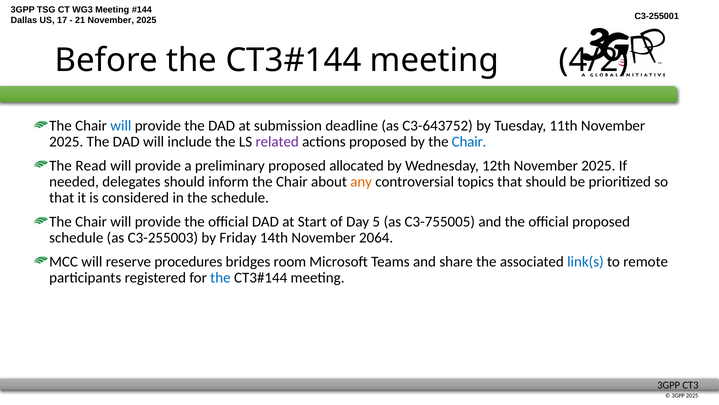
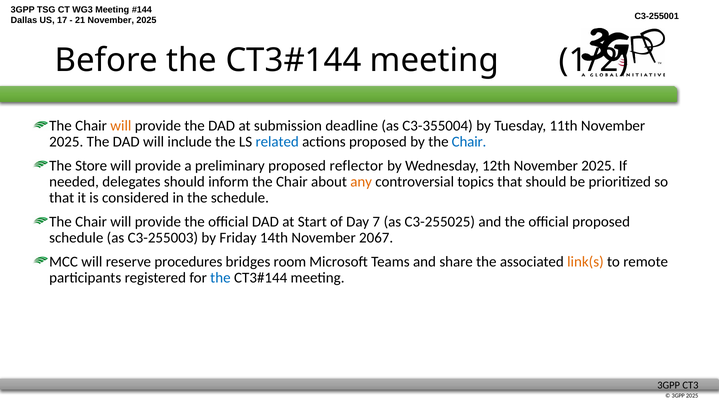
4/2: 4/2 -> 1/2 (594, 60)
will colour: blue -> orange (121, 125)
C3-643752: C3-643752 -> C3-355004 (438, 125)
related colour: purple -> blue (277, 142)
Read: Read -> Store (91, 165)
allocated: allocated -> reflector (356, 165)
5: 5 -> 7 (376, 221)
C3-755005: C3-755005 -> C3-255025 (440, 221)
2064: 2064 -> 2067 (376, 238)
link(s colour: blue -> orange (585, 261)
